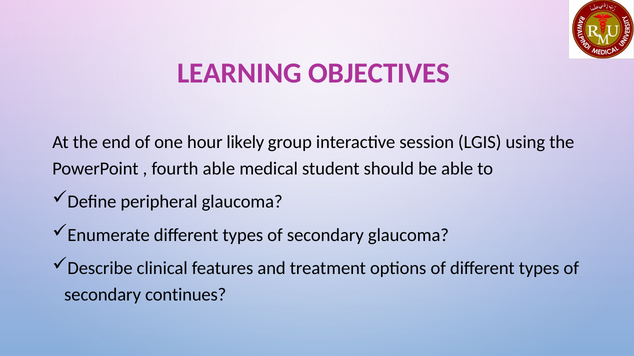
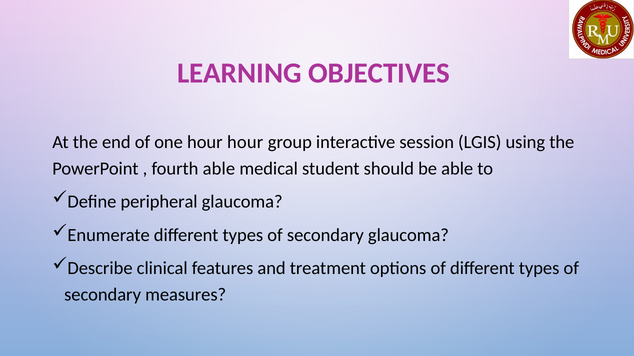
hour likely: likely -> hour (245, 142)
continues: continues -> measures (186, 295)
